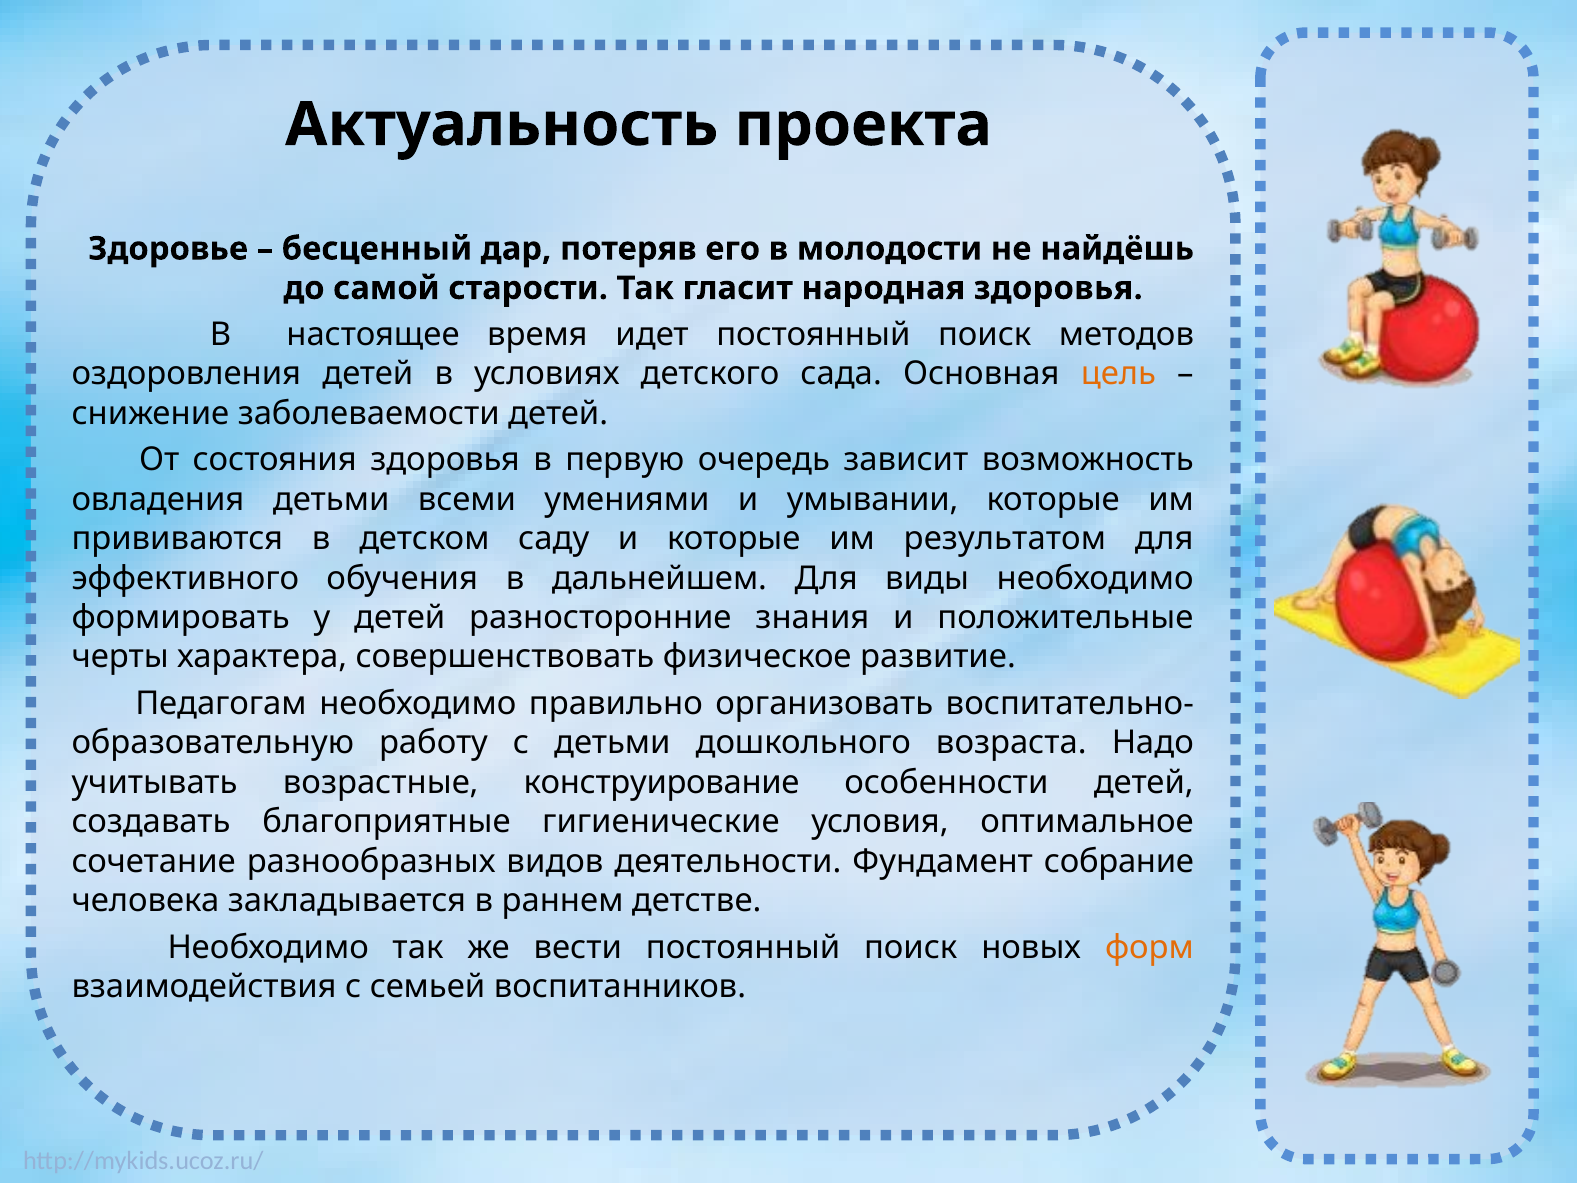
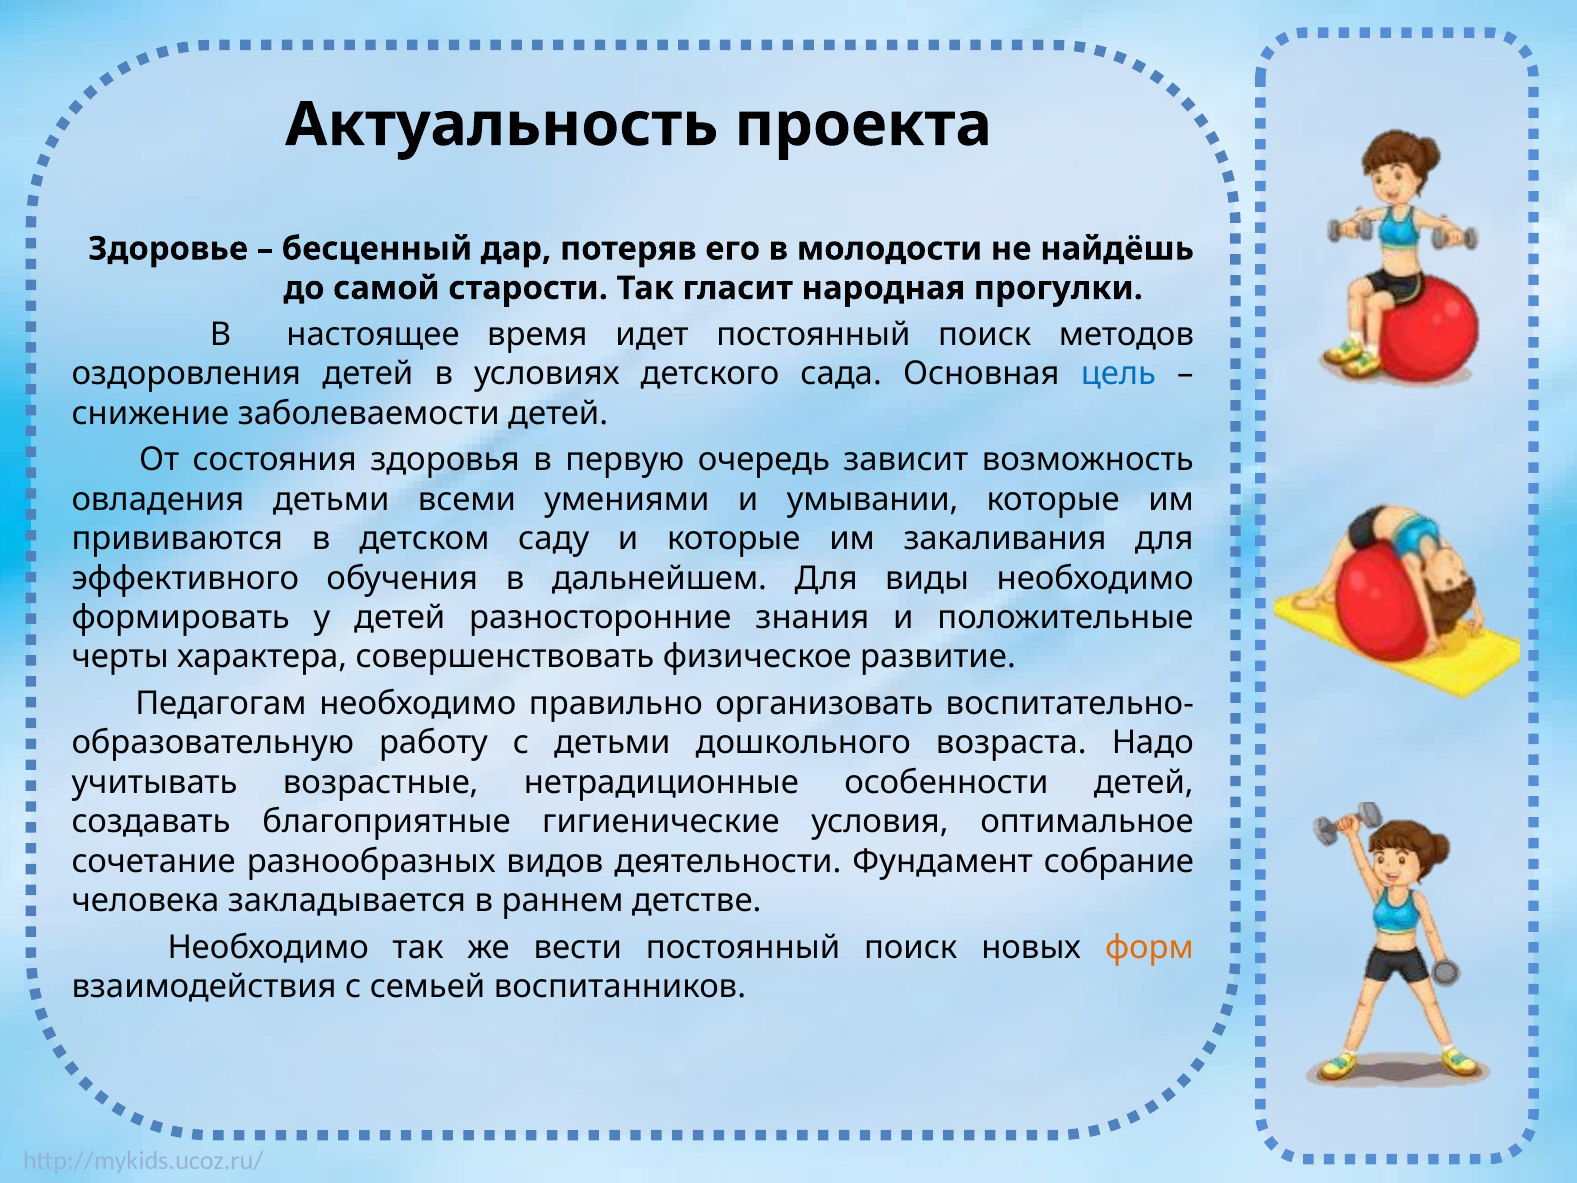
народная здоровья: здоровья -> прогулки (1058, 288)
цель colour: orange -> blue (1118, 374)
результатом: результатом -> закаливания (1005, 539)
конструирование: конструирование -> нетрадиционные (661, 782)
